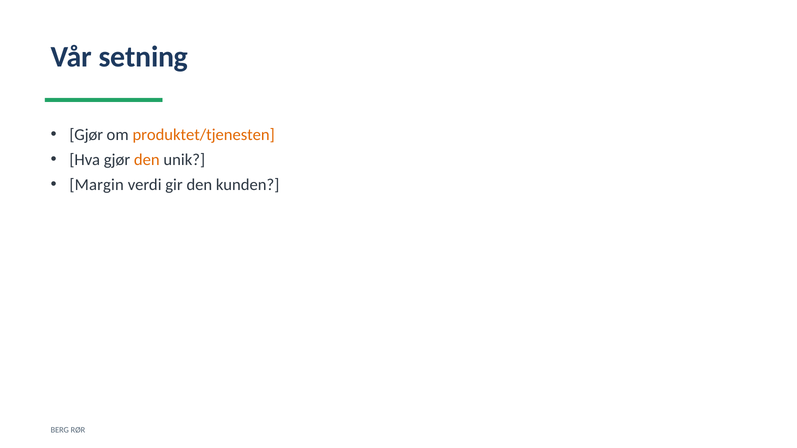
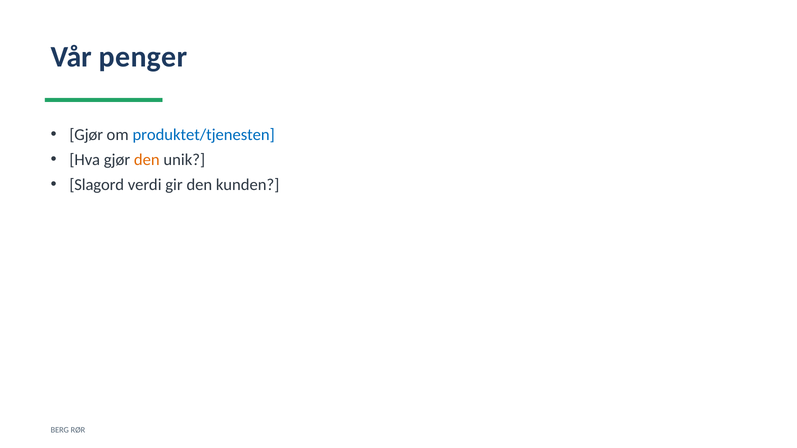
setning: setning -> penger (143, 57)
produktet/tjenesten colour: orange -> blue (204, 135)
Margin: Margin -> Slagord (97, 185)
